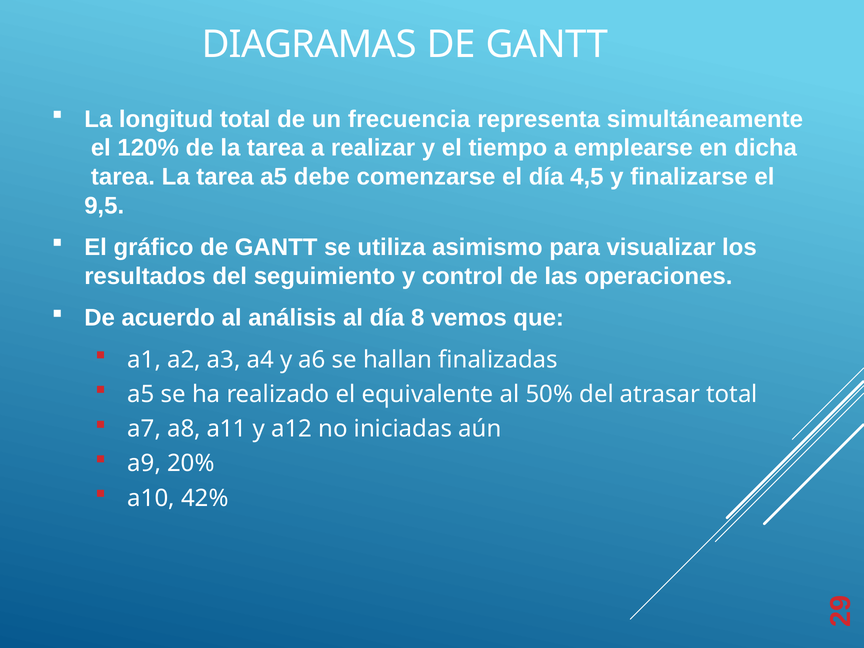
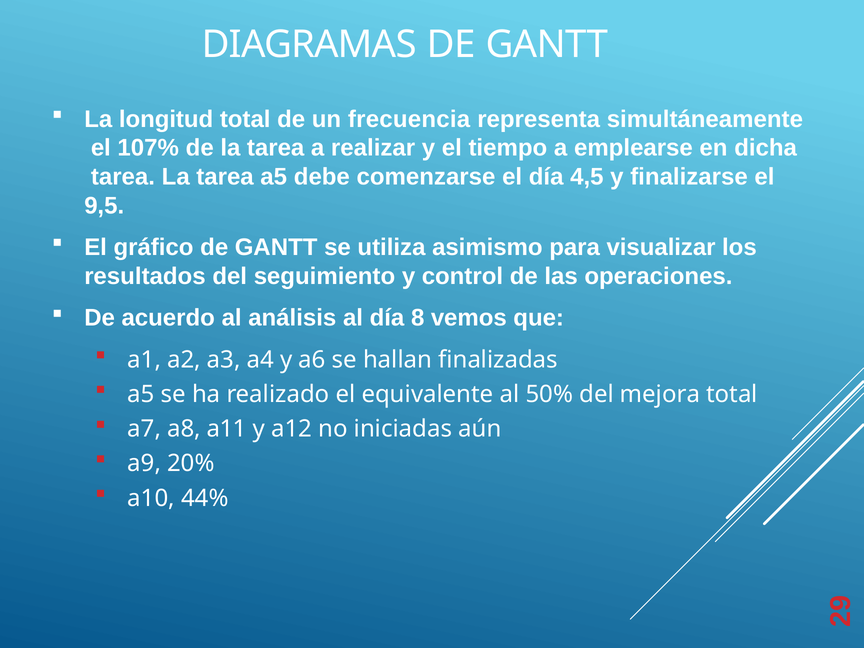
120%: 120% -> 107% (148, 148)
atrasar: atrasar -> mejora (660, 394)
42%: 42% -> 44% (205, 498)
